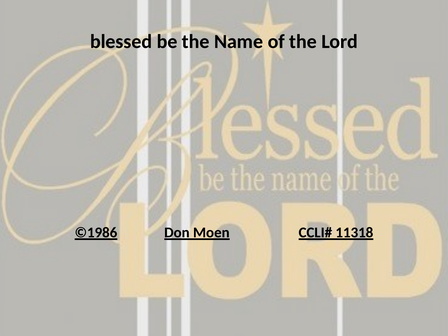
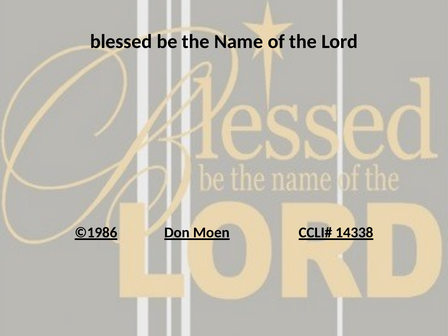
11318: 11318 -> 14338 (354, 233)
